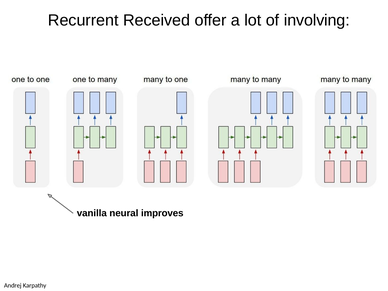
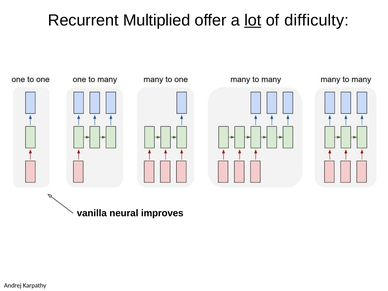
Received: Received -> Multiplied (157, 20)
lot underline: none -> present (253, 20)
involving: involving -> difficulty (317, 20)
